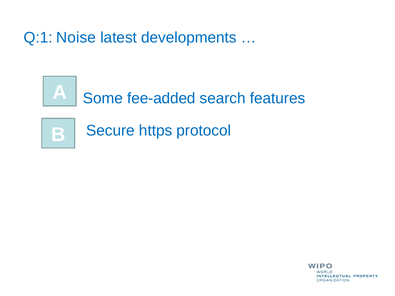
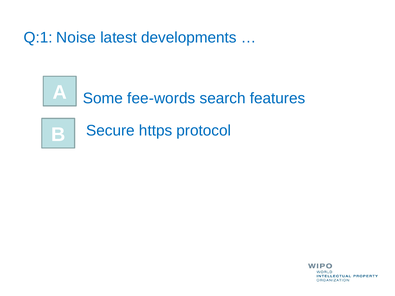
fee-added: fee-added -> fee-words (161, 98)
